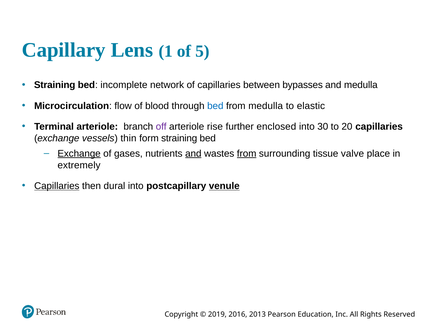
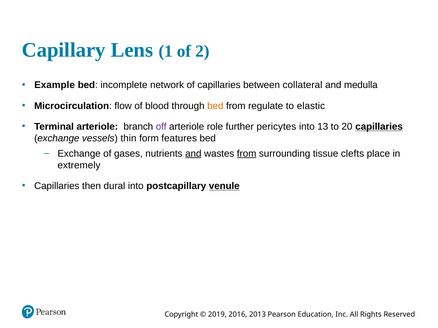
5: 5 -> 2 (202, 51)
Straining: Straining -> Example (55, 85)
bypasses: bypasses -> collateral (303, 85)
bed colour: blue -> orange (215, 106)
from medulla: medulla -> regulate (266, 106)
rise: rise -> role (215, 127)
enclosed: enclosed -> pericytes (276, 127)
30: 30 -> 13 (323, 127)
capillaries underline: none -> present (379, 127)
form straining: straining -> features (179, 138)
Exchange underline: present -> none (79, 154)
valve: valve -> clefts (353, 154)
Capillaries underline: present -> none (57, 186)
